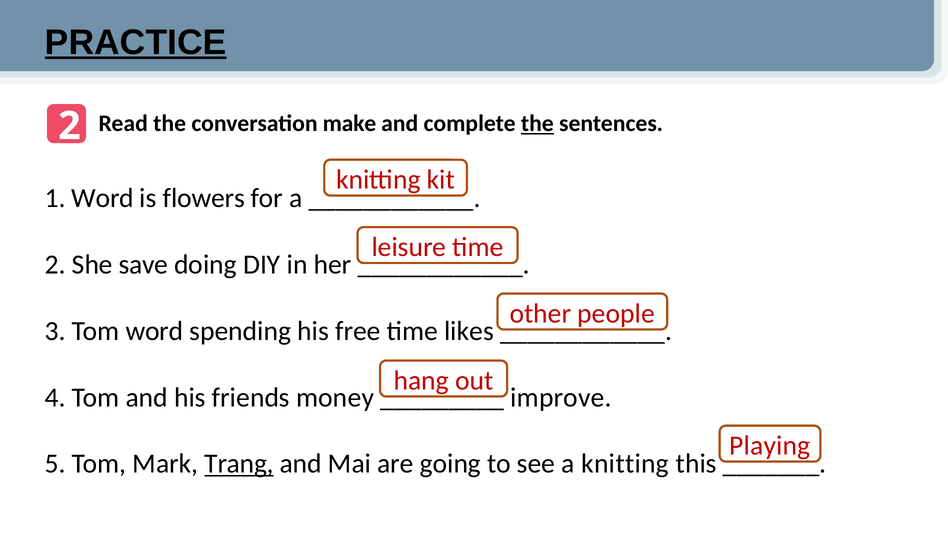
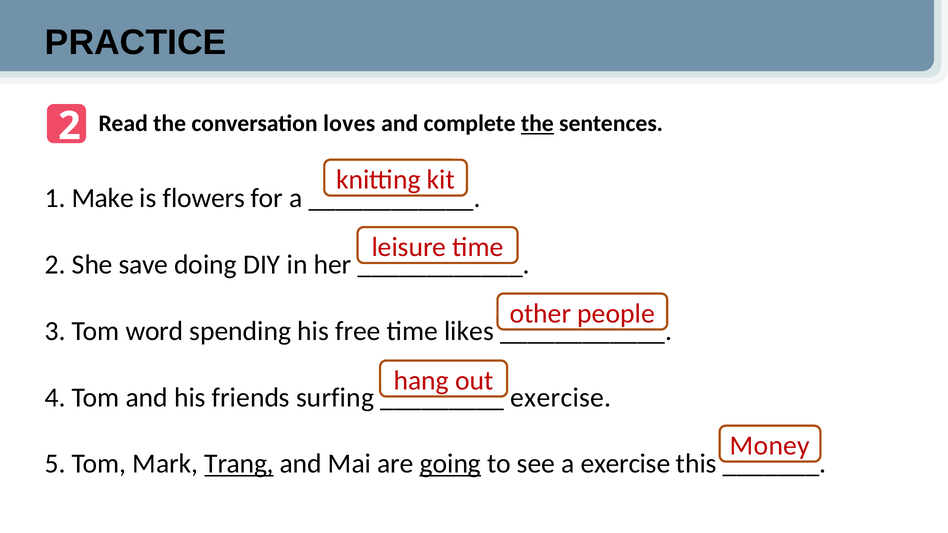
PRACTICE underline: present -> none (136, 42)
make: make -> loves (349, 124)
Word: Word -> Make (103, 198)
money: money -> surfing (335, 398)
improve: improve -> exercise (561, 398)
Playing: Playing -> Money (770, 446)
going underline: none -> present (450, 464)
a knitting: knitting -> exercise (625, 464)
